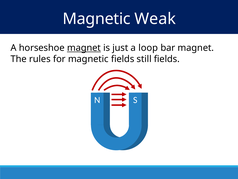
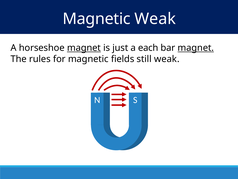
loop: loop -> each (148, 48)
magnet underline: none -> present (196, 48)
still fields: fields -> weak (167, 59)
